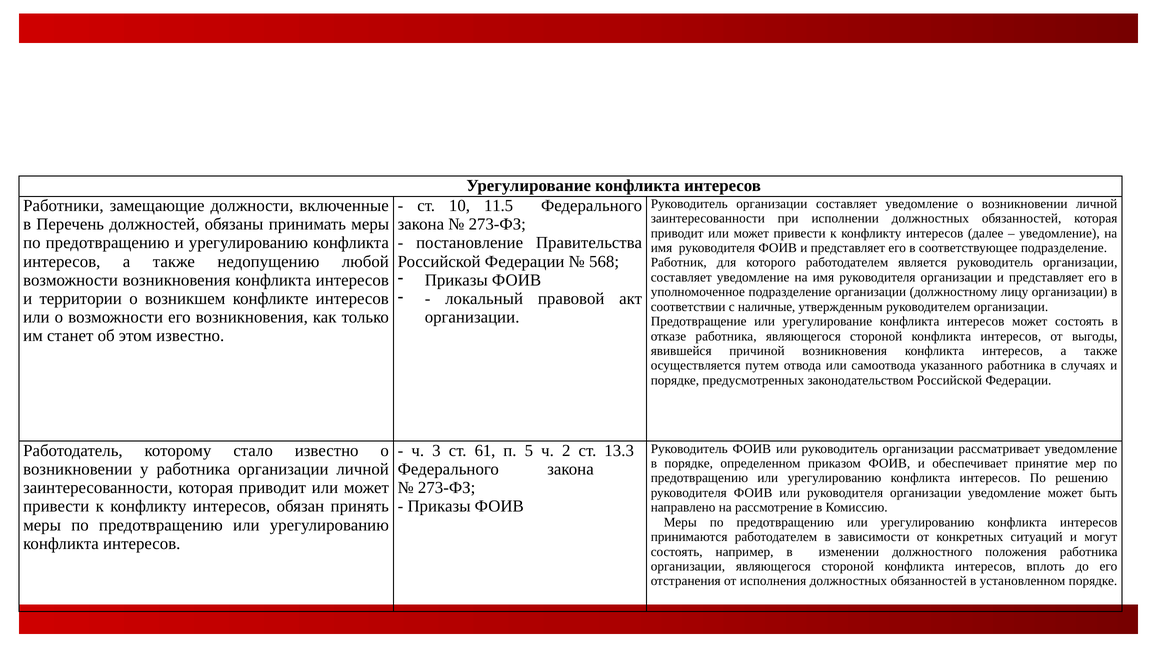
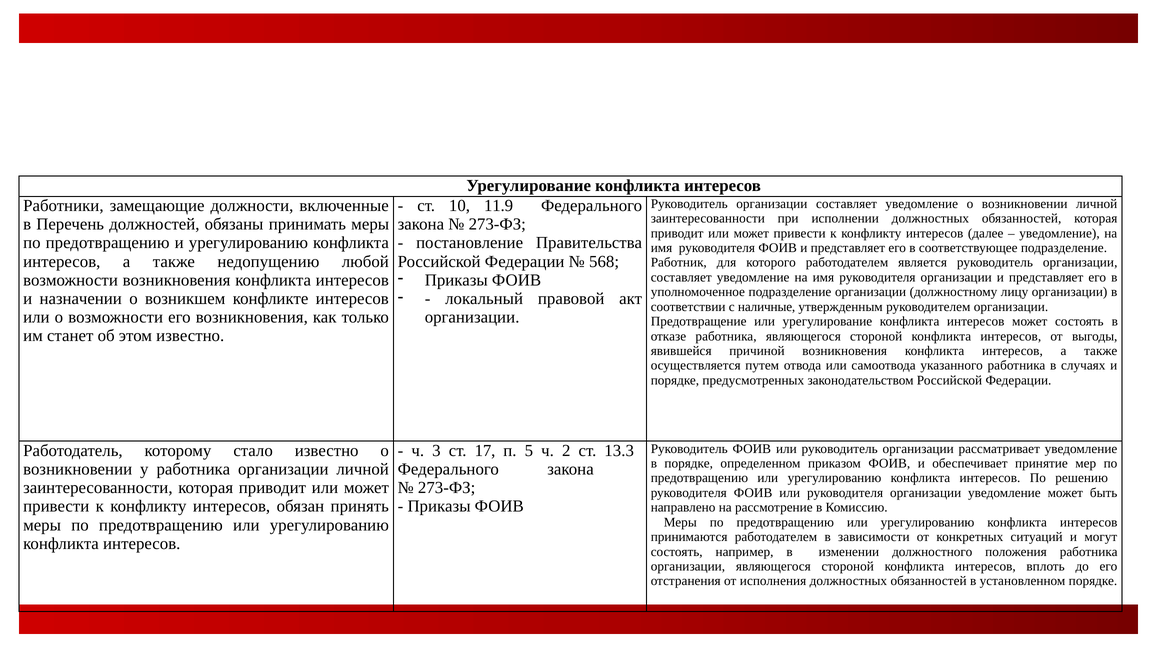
11.5: 11.5 -> 11.9 (499, 206)
территории: территории -> назначении (81, 299)
61: 61 -> 17 (485, 451)
